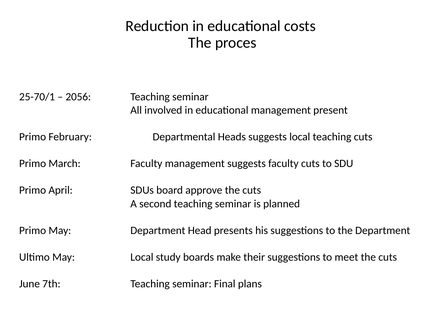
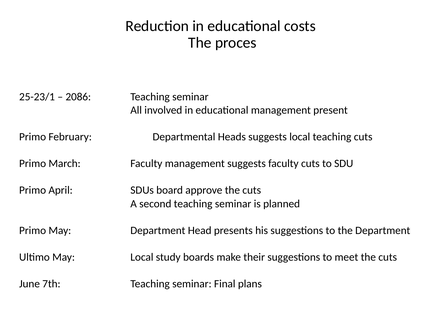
25-70/1: 25-70/1 -> 25-23/1 (37, 97)
2056: 2056 -> 2086 (78, 97)
